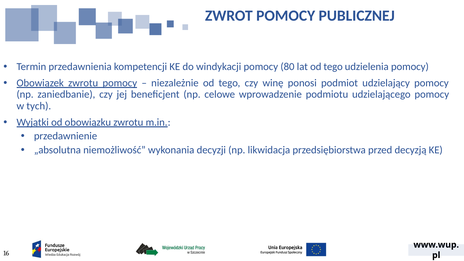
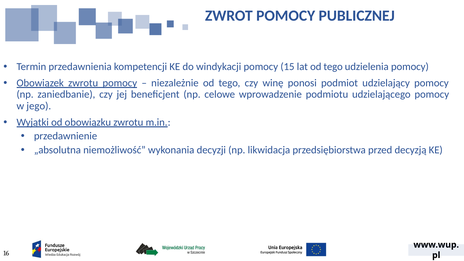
80: 80 -> 15 (287, 67)
tych: tych -> jego (39, 106)
